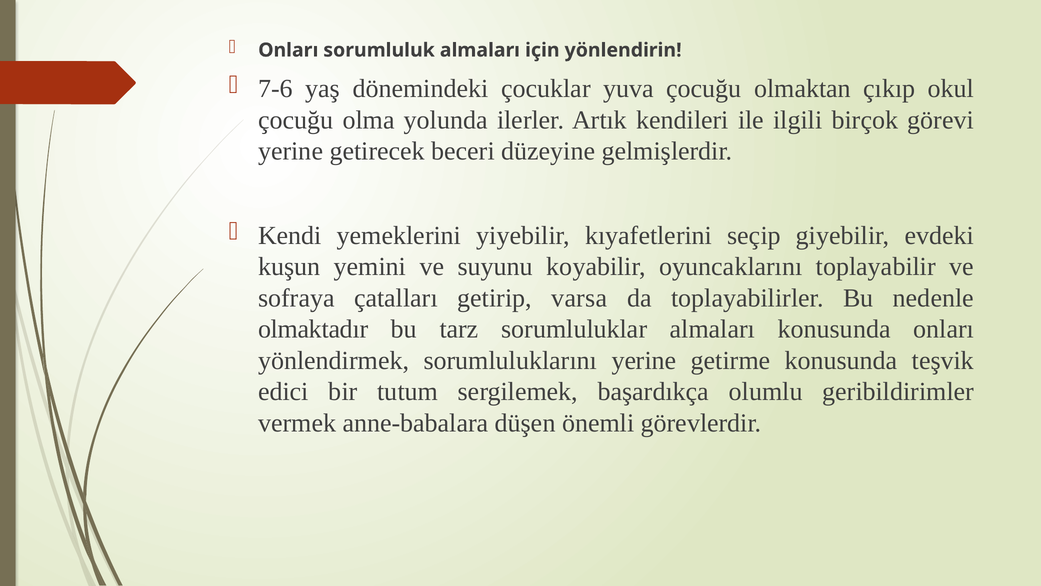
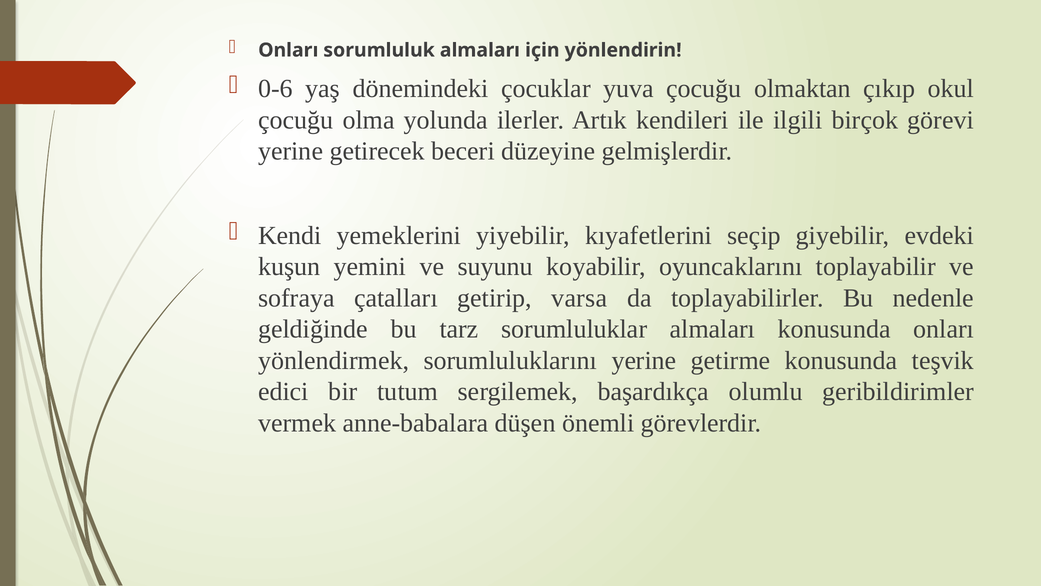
7-6: 7-6 -> 0-6 (276, 89)
olmaktadır: olmaktadır -> geldiğinde (313, 329)
